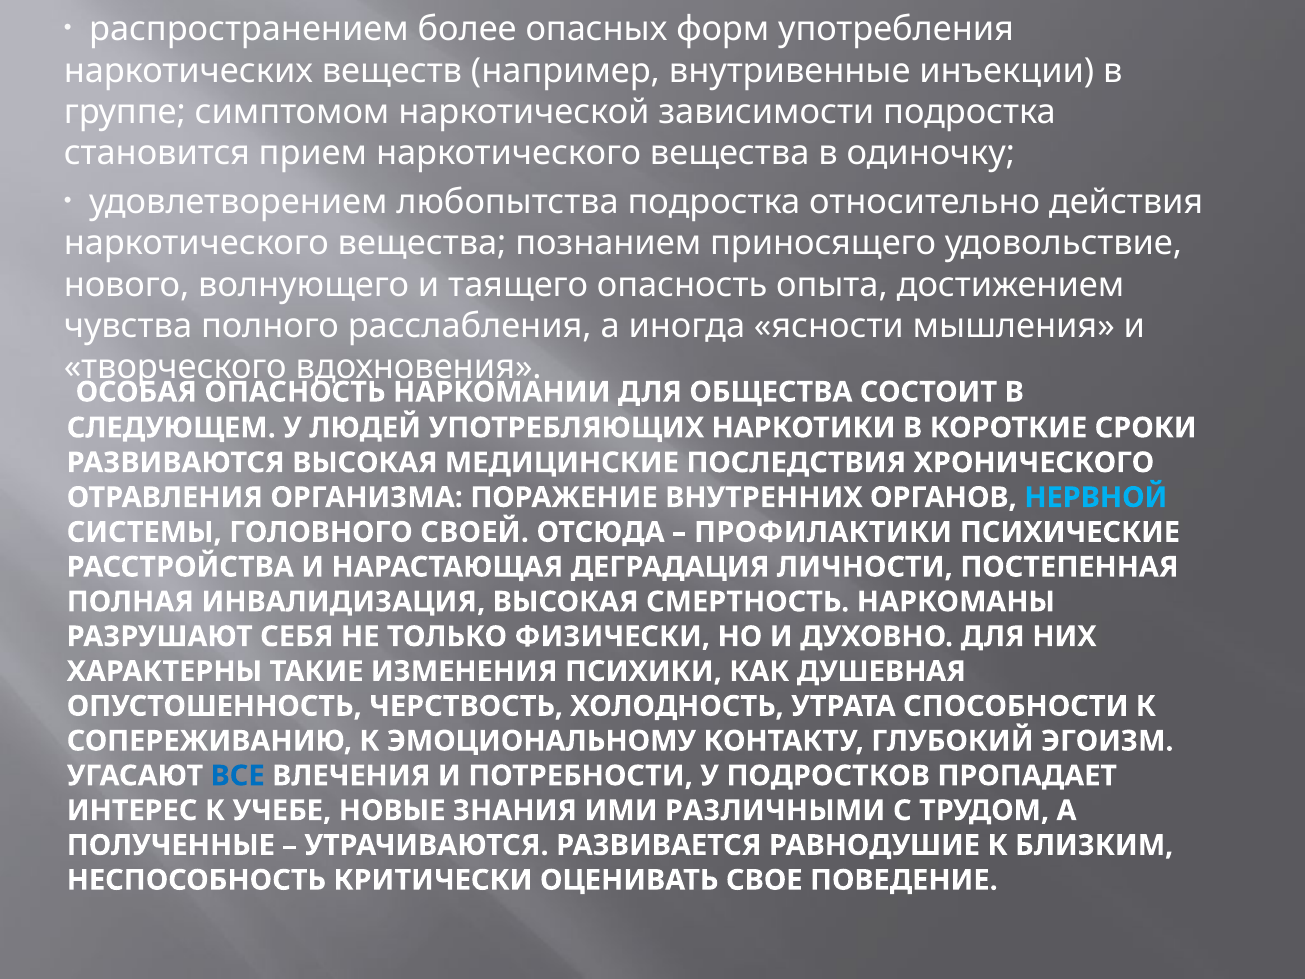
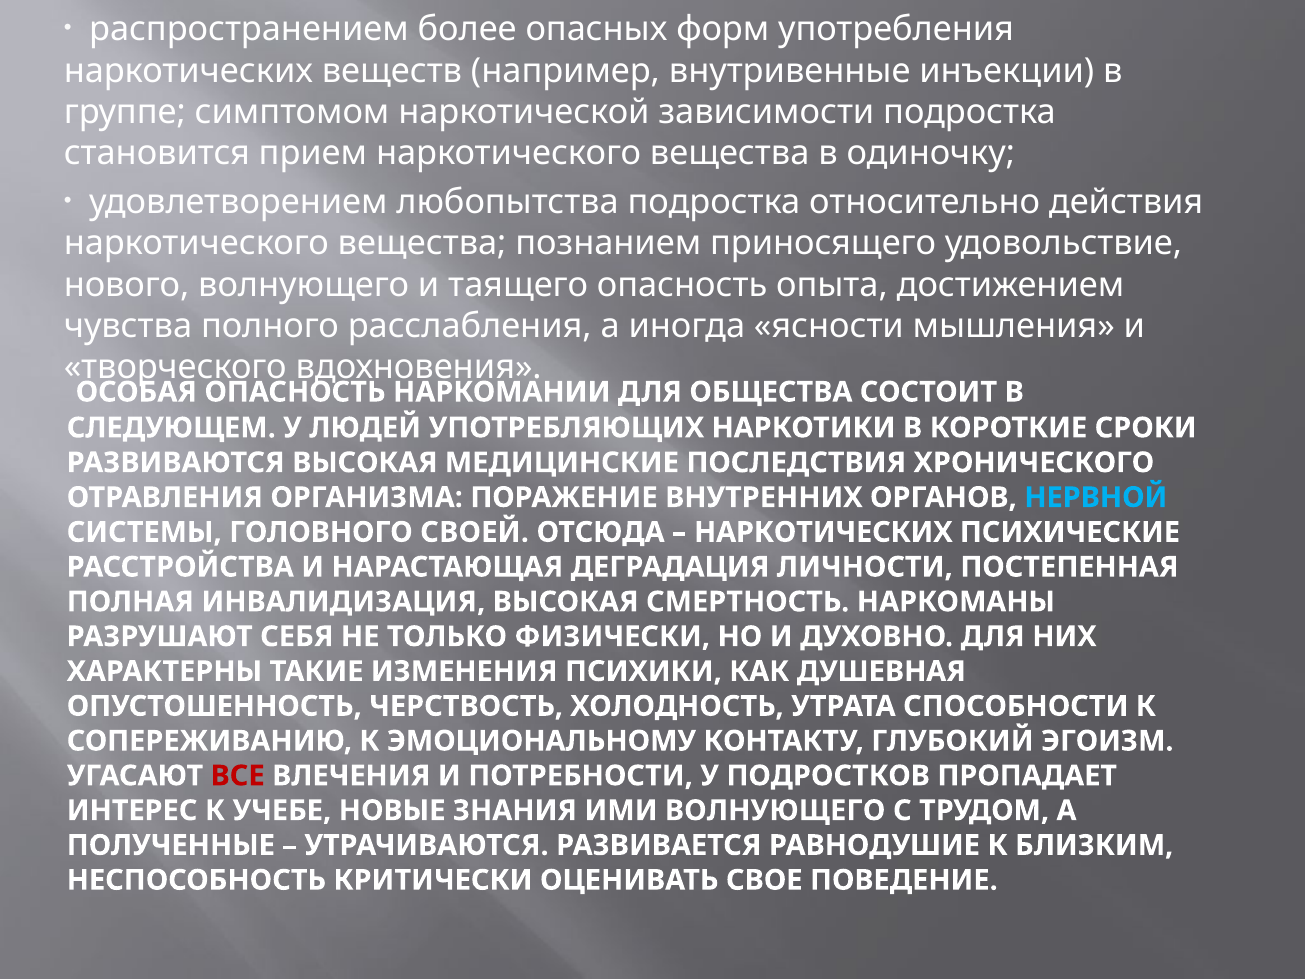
ПРОФИЛАКТИКИ: ПРОФИЛАКТИКИ -> НАРКОТИЧЕСКИХ (823, 532)
ВСЕ colour: blue -> red (238, 776)
ИМИ РАЗЛИЧНЫМИ: РАЗЛИЧНЫМИ -> ВОЛНУЮЩЕГО (775, 810)
